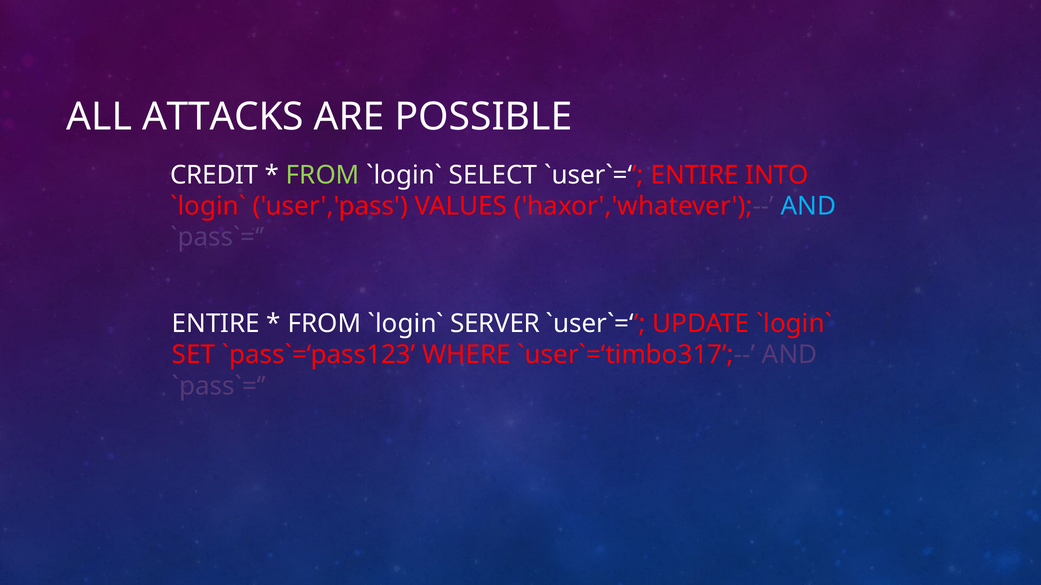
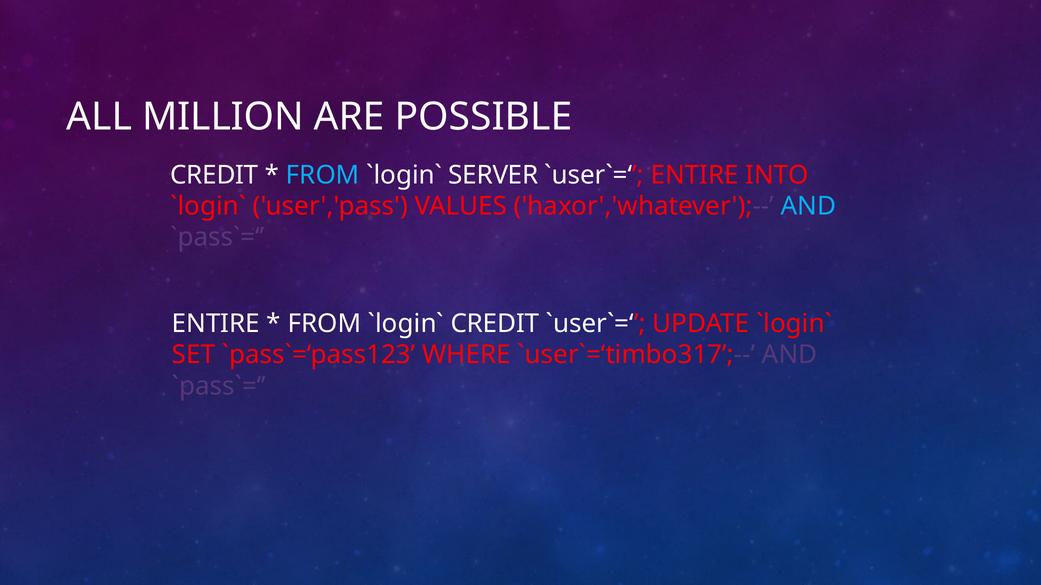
ATTACKS: ATTACKS -> MILLION (223, 117)
FROM colour: light green -> light blue (323, 175)
SELECT: SELECT -> SERVER (493, 175)
SERVER: SERVER -> CREDIT (495, 324)
